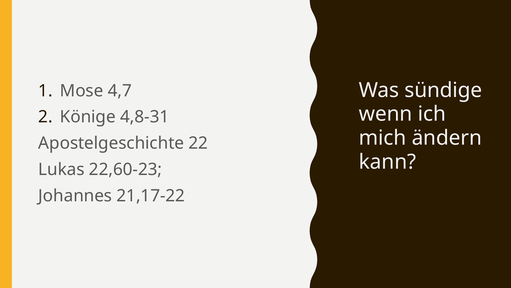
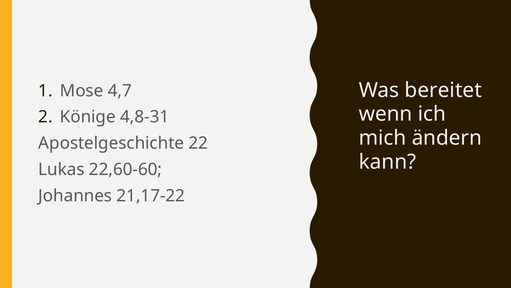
sündige: sündige -> bereitet (443, 90)
22,60-23: 22,60-23 -> 22,60-60 (126, 169)
